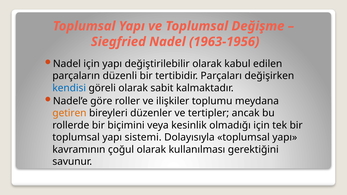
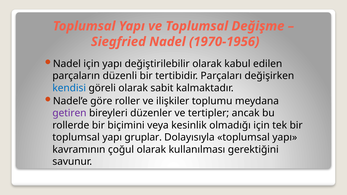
1963-1956: 1963-1956 -> 1970-1956 (224, 42)
getiren colour: orange -> purple (69, 113)
sistemi: sistemi -> gruplar (143, 137)
